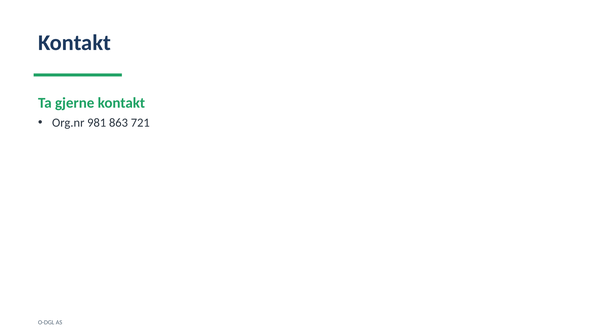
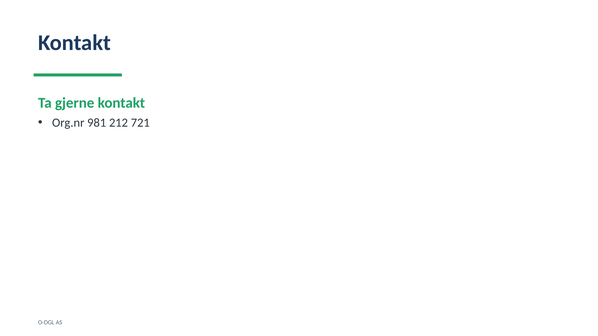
863: 863 -> 212 (118, 123)
